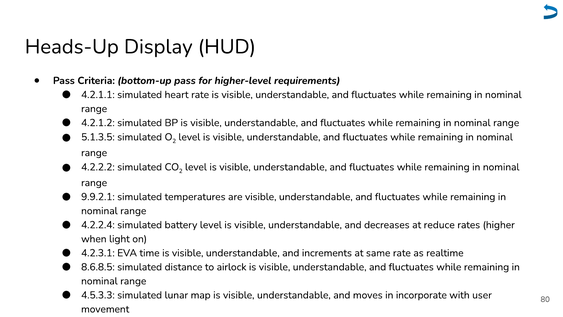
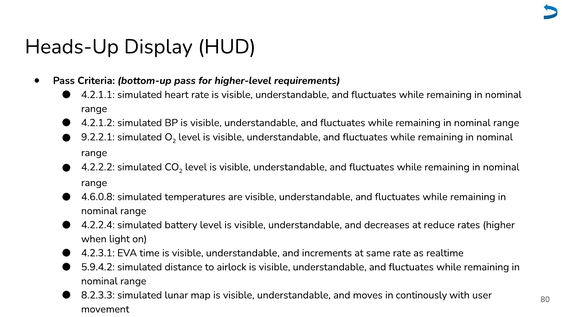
5.1.3.5: 5.1.3.5 -> 9.2.2.1 (98, 137)
9.9.2.1: 9.9.2.1 -> 4.6.0.8 (98, 197)
8.6.8.5: 8.6.8.5 -> 5.9.4.2 (98, 267)
4.5.3.3: 4.5.3.3 -> 8.2.3.3 (98, 295)
incorporate: incorporate -> continously (421, 295)
